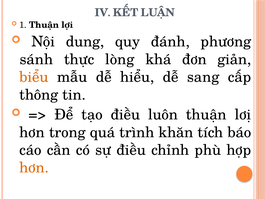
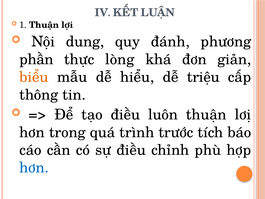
sánh: sánh -> phần (36, 59)
sang: sang -> triệu (203, 77)
khăn: khăn -> trước (176, 132)
hơn colour: orange -> blue (34, 167)
